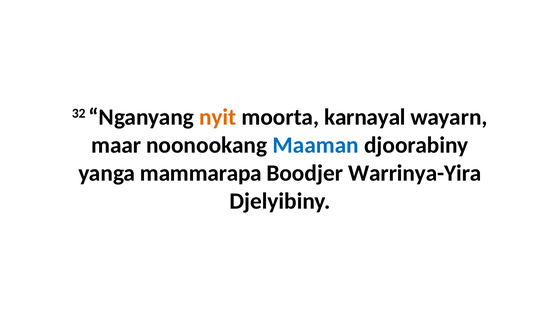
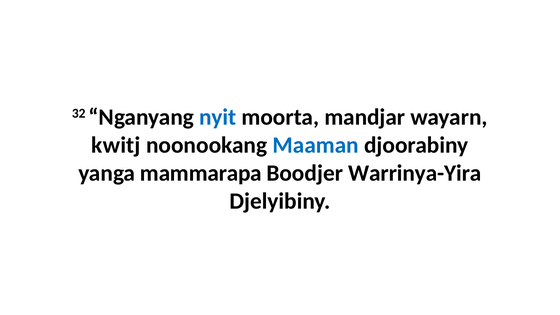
nyit colour: orange -> blue (218, 117)
karnayal: karnayal -> mandjar (365, 117)
maar: maar -> kwitj (116, 145)
